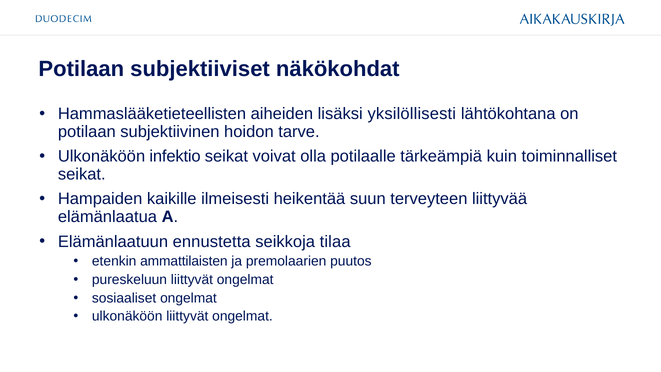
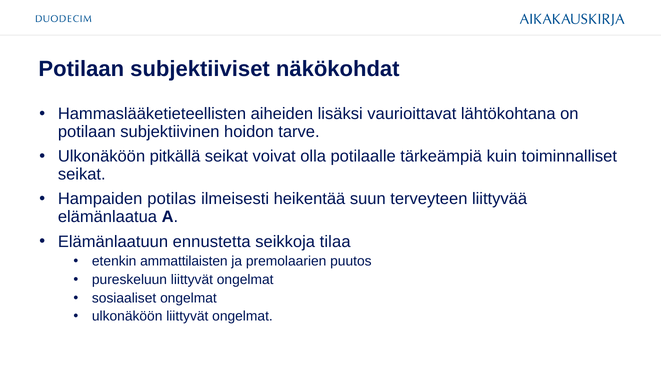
yksilöllisesti: yksilöllisesti -> vaurioittavat (412, 114)
infektio: infektio -> pitkällä (175, 156)
kaikille: kaikille -> potilas (172, 199)
